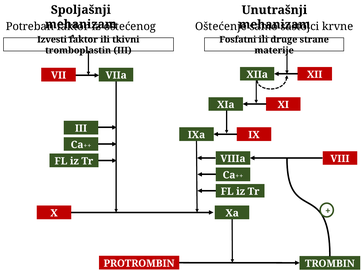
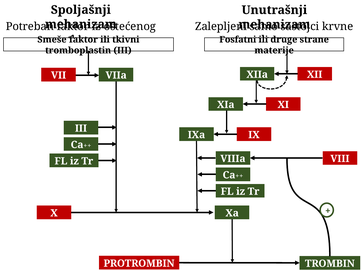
Oštećenje: Oštećenje -> Zalepljeni (221, 27)
Izvesti: Izvesti -> Smeše (52, 40)
